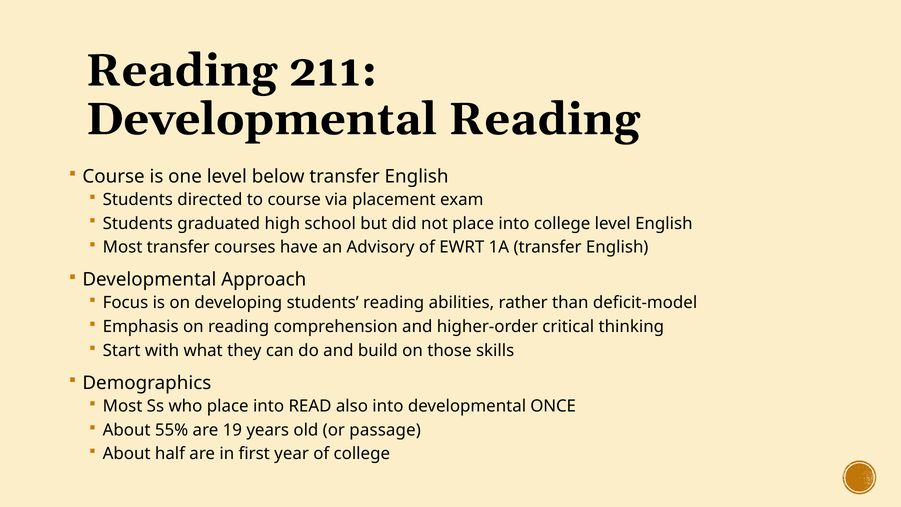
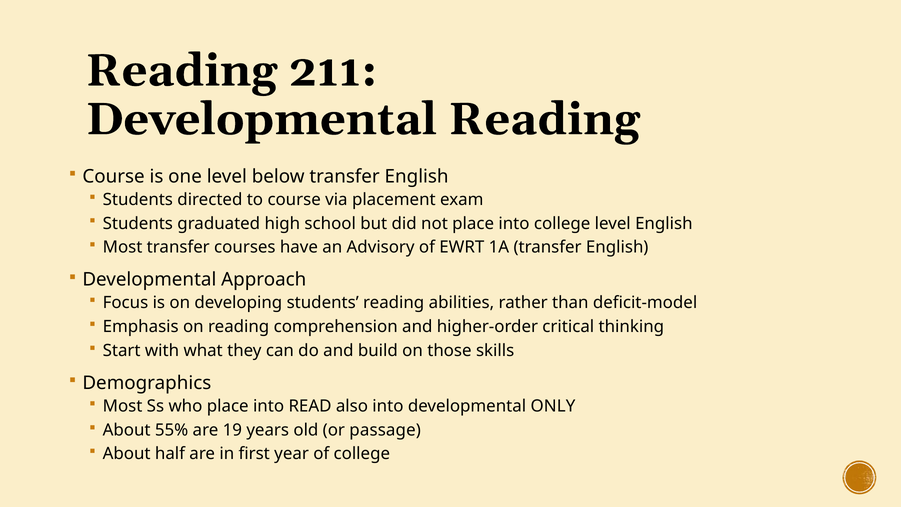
ONCE: ONCE -> ONLY (553, 406)
